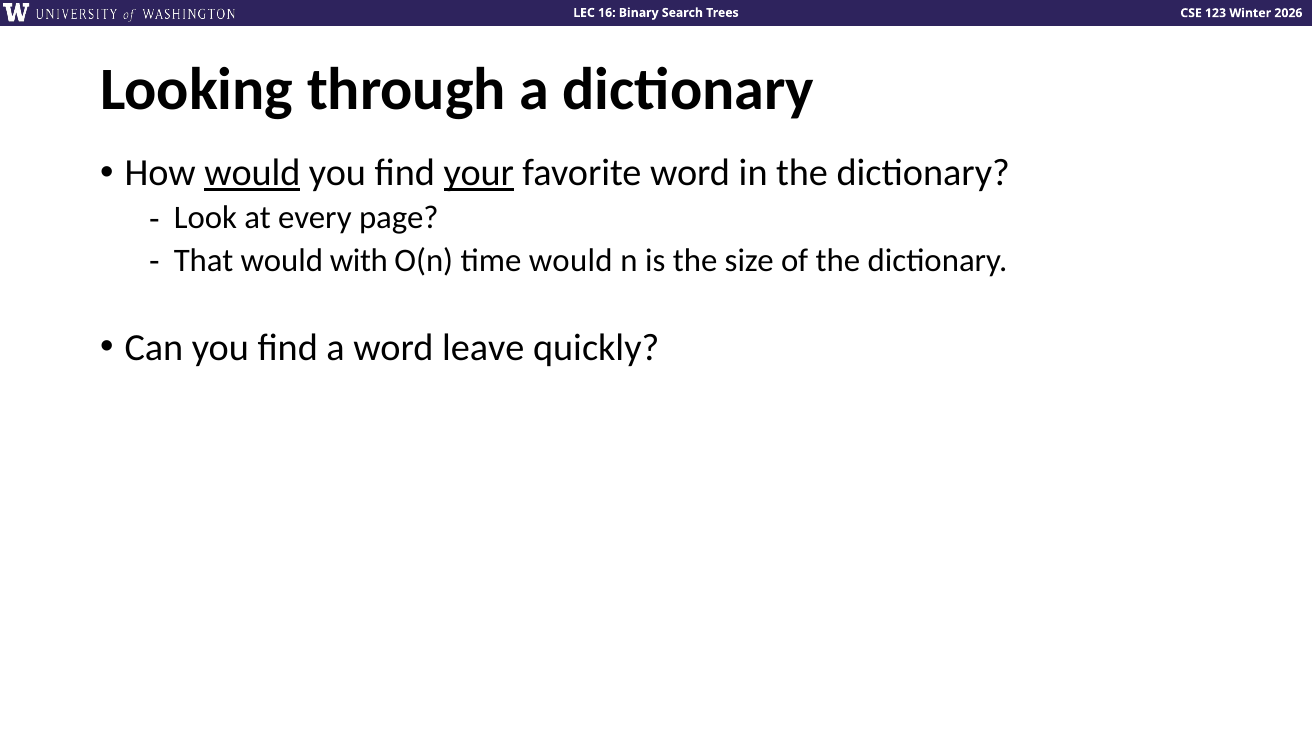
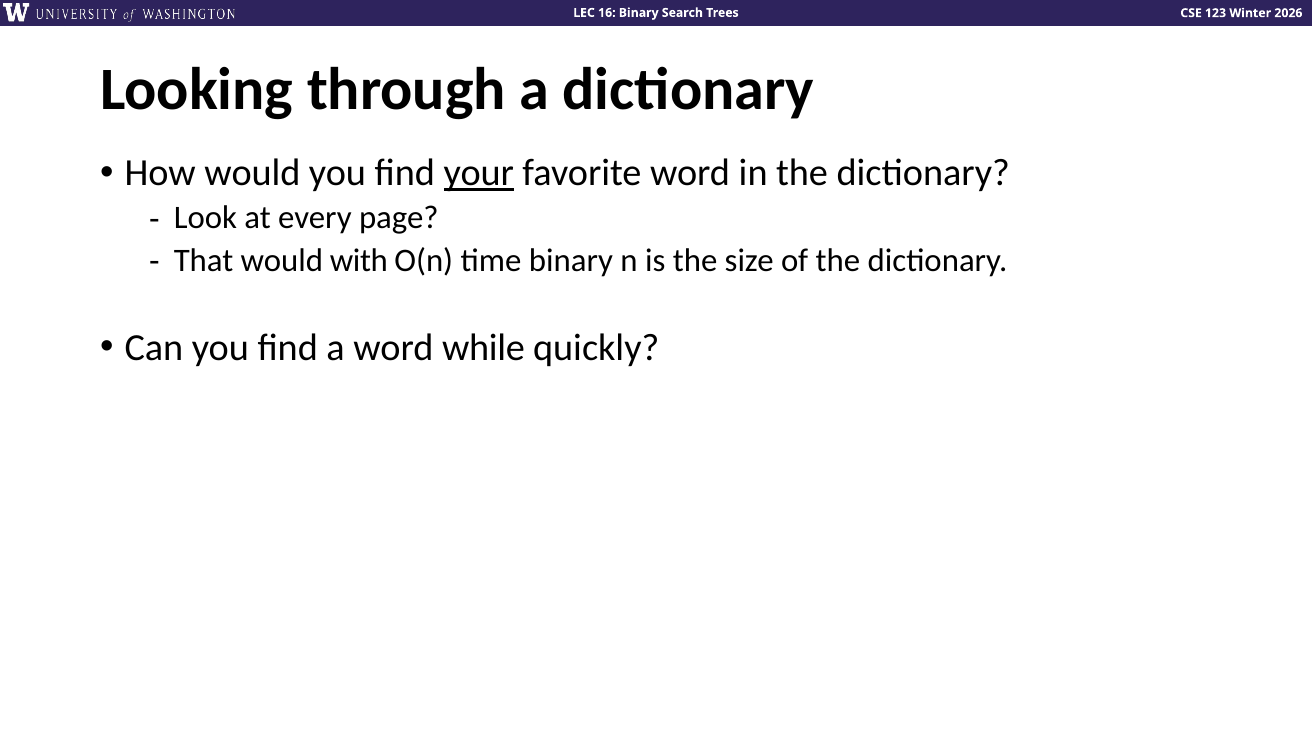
would underline: present -> none (252, 173)
time would: would -> binary (571, 260)
leave: leave -> while (483, 348)
